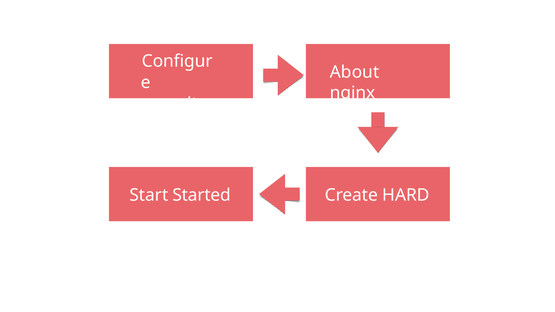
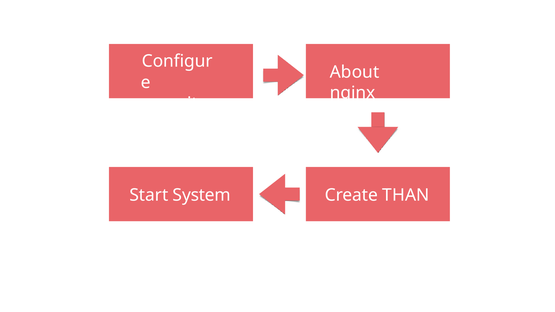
Started: Started -> System (202, 195)
HARD: HARD -> THAN (406, 195)
